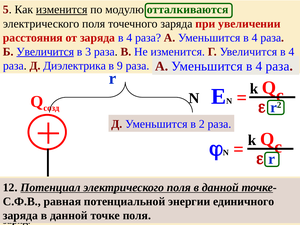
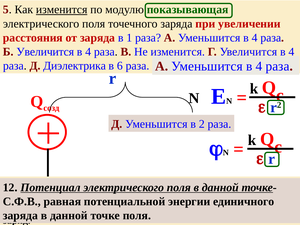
отталкиваются: отталкиваются -> показывающая (188, 10)
заряда в 4: 4 -> 1 (129, 38)
Увеличится underline: present -> none (45, 52)
3: 3 -> 4 (88, 52)
9: 9 -> 6 (120, 66)
